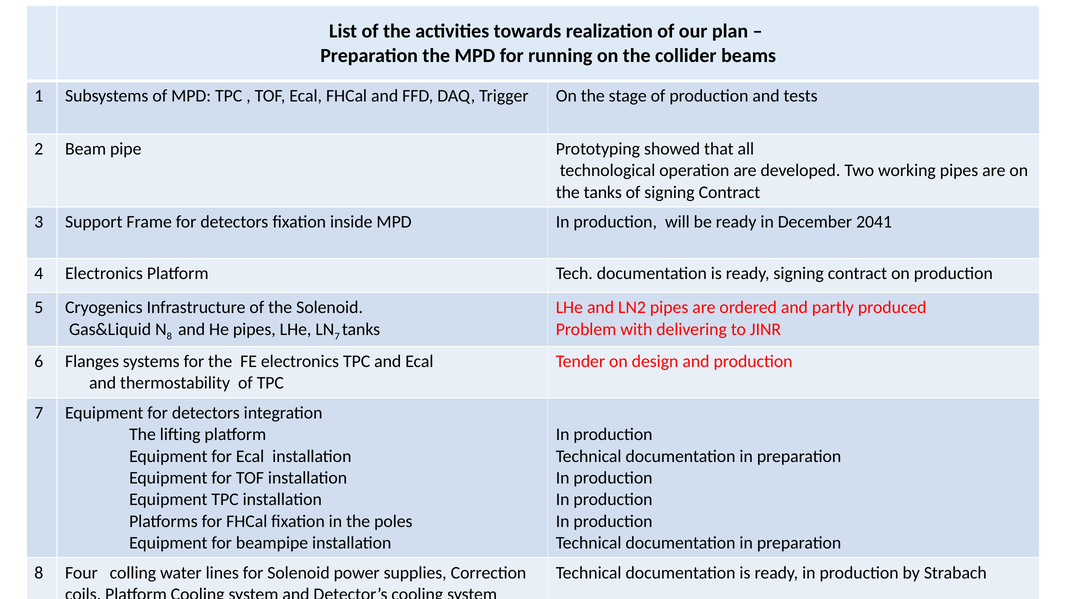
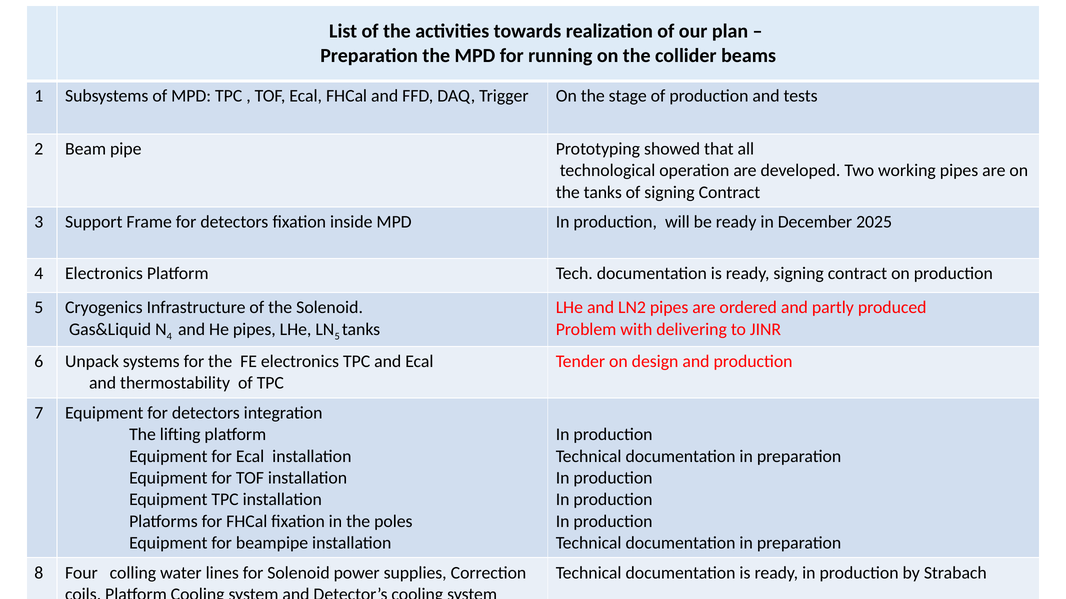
2041: 2041 -> 2025 (874, 222)
8: 8 -> 4 (169, 337)
7: 7 -> 5 (337, 337)
Flanges: Flanges -> Unpack (92, 362)
